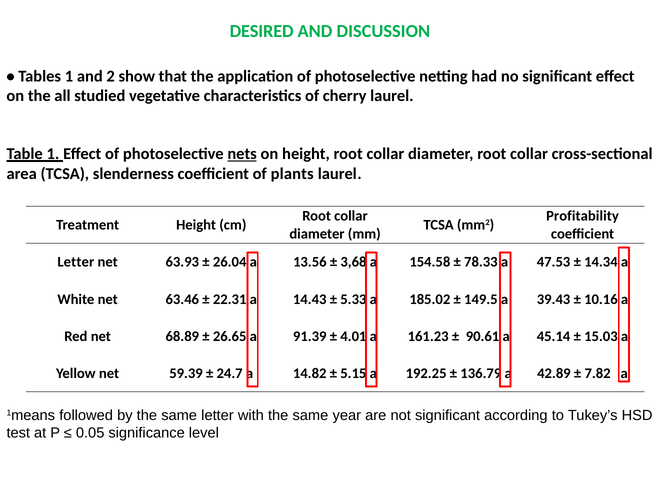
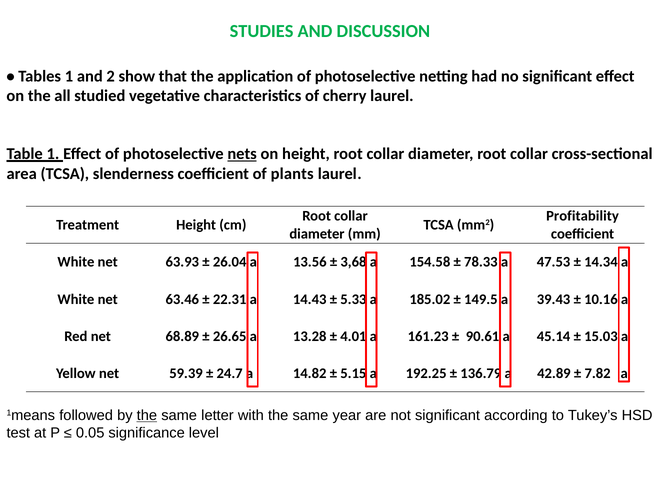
DESIRED: DESIRED -> STUDIES (262, 31)
Letter: Letter -> White (76, 262)
91.39: 91.39 -> 13.28 (310, 336)
the underline: none -> present (147, 415)
